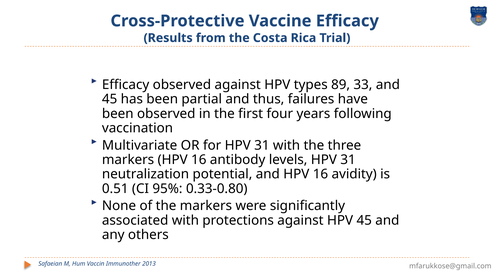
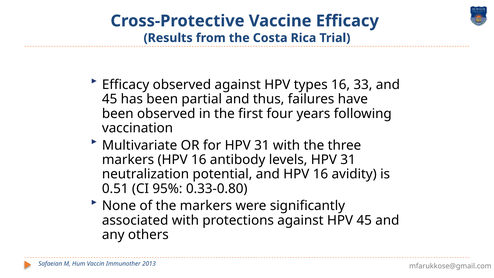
types 89: 89 -> 16 (341, 85)
